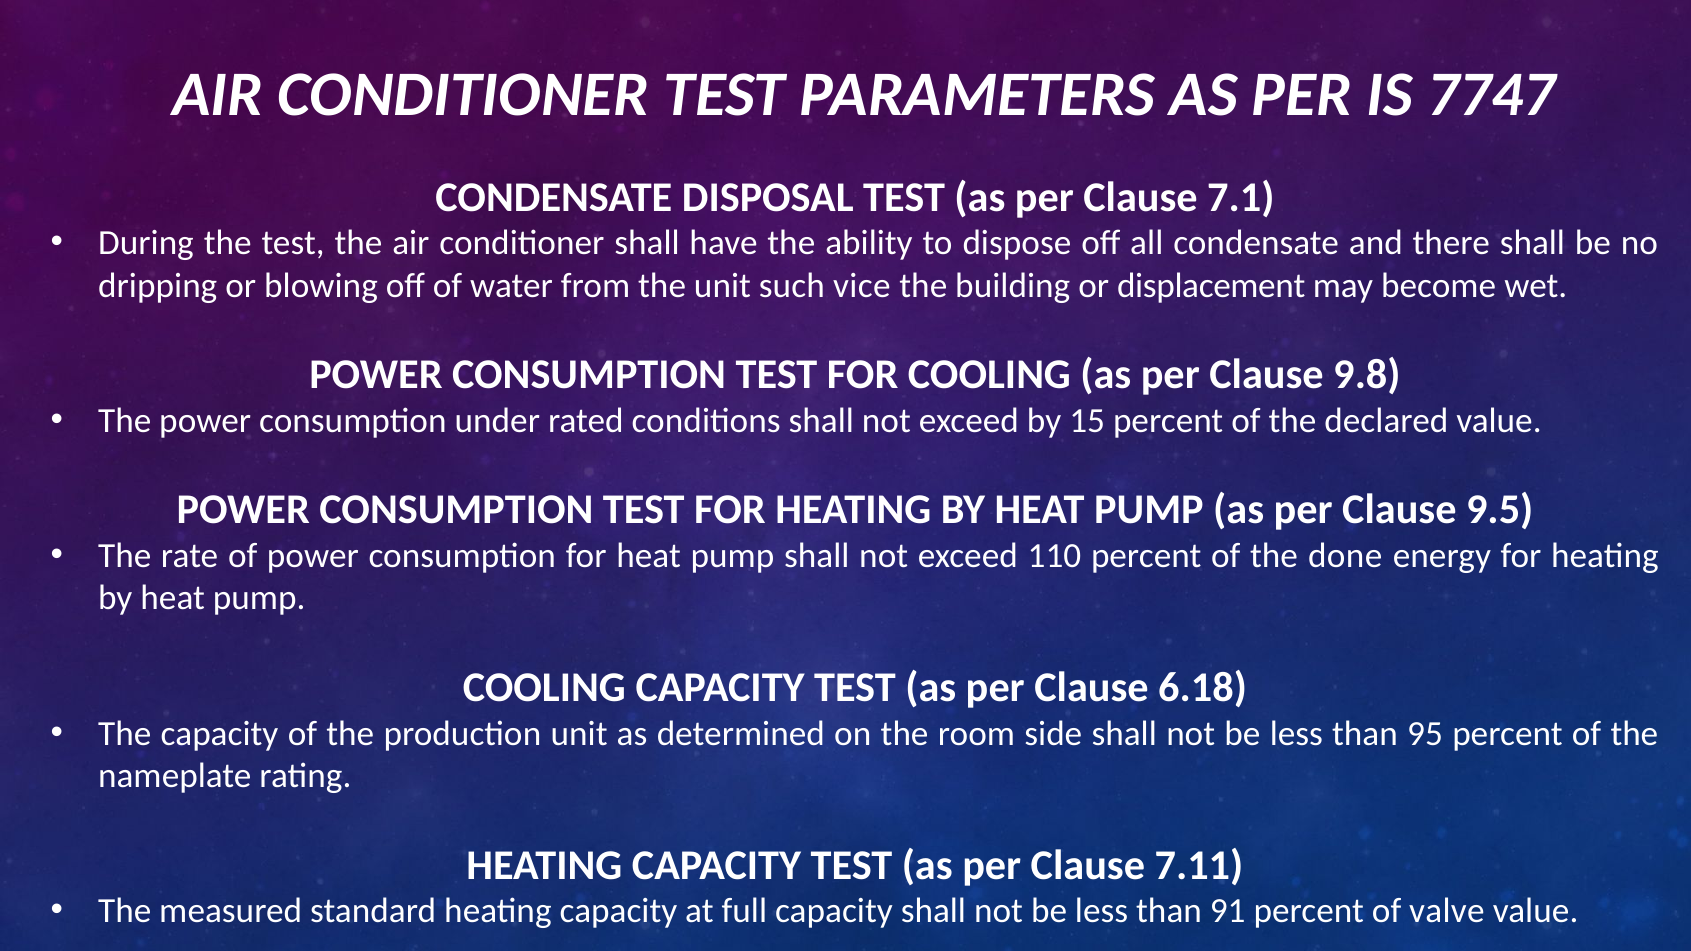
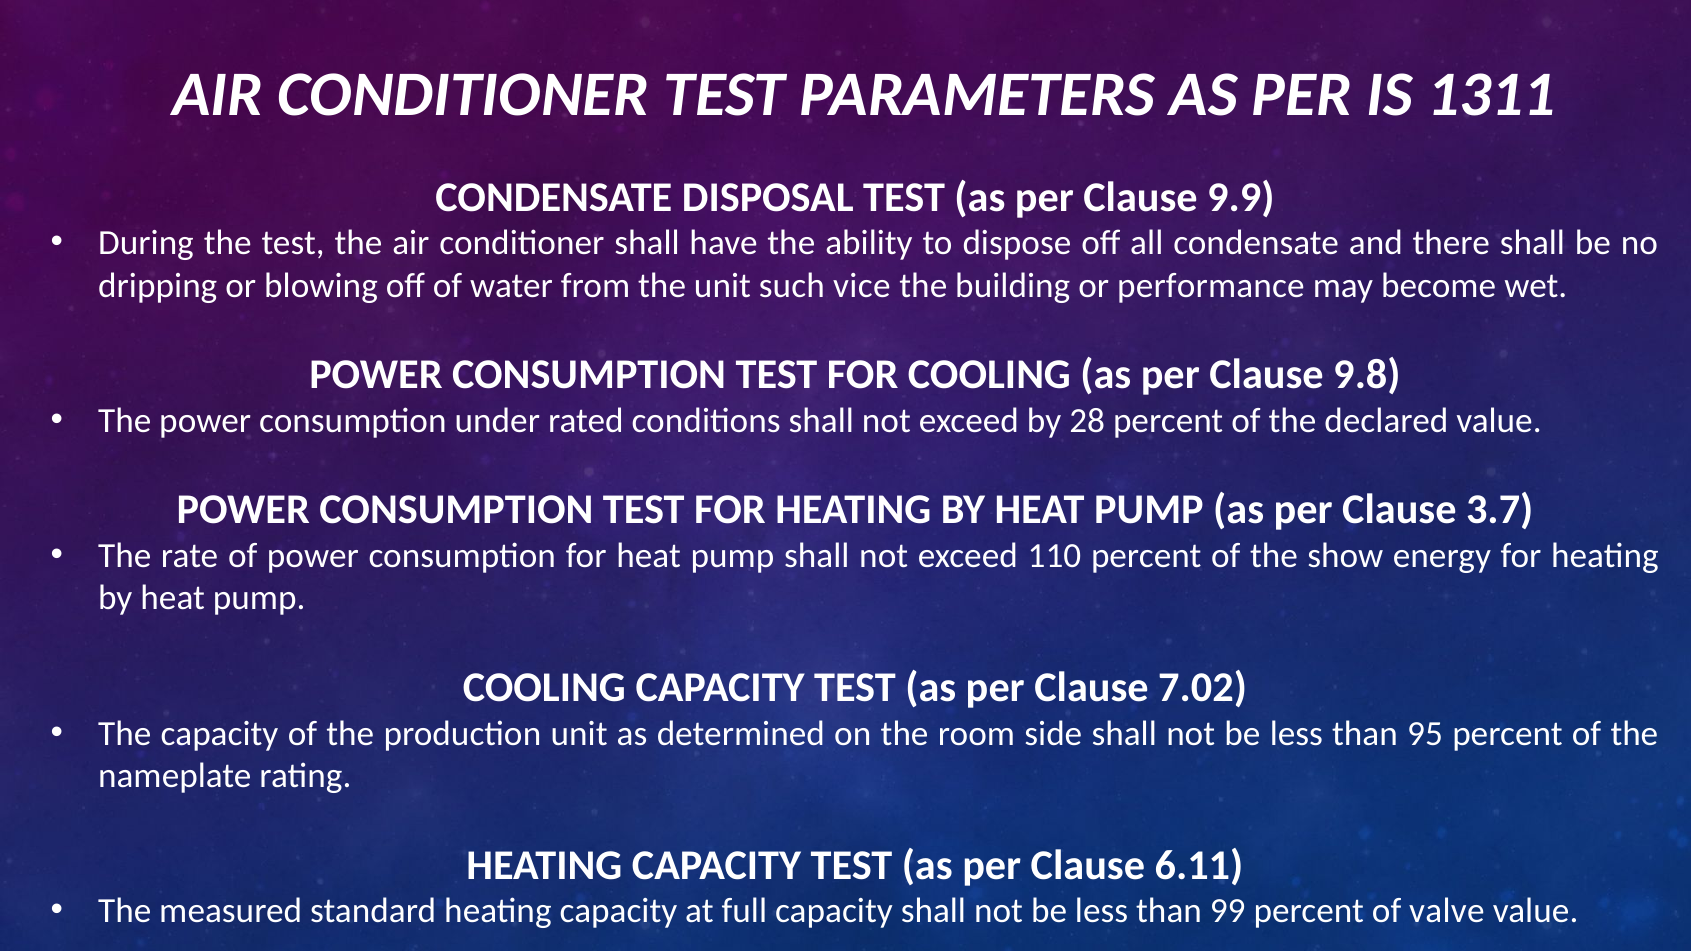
7747: 7747 -> 1311 (1491, 95)
7.1: 7.1 -> 9.9 (1241, 197)
displacement: displacement -> performance (1211, 286)
15: 15 -> 28 (1087, 421)
9.5: 9.5 -> 3.7 (1500, 510)
done: done -> show (1345, 556)
6.18: 6.18 -> 7.02 (1203, 688)
7.11: 7.11 -> 6.11 (1199, 865)
91: 91 -> 99 (1228, 911)
